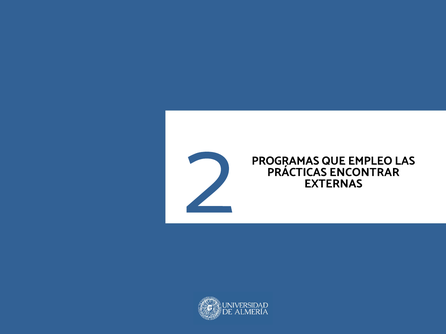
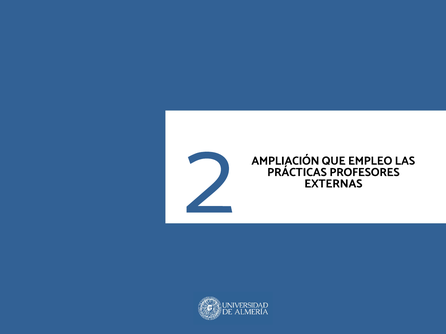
PROGRAMAS: PROGRAMAS -> AMPLIACIÓN (285, 161)
ENCONTRAR: ENCONTRAR -> PROFESORES (365, 172)
